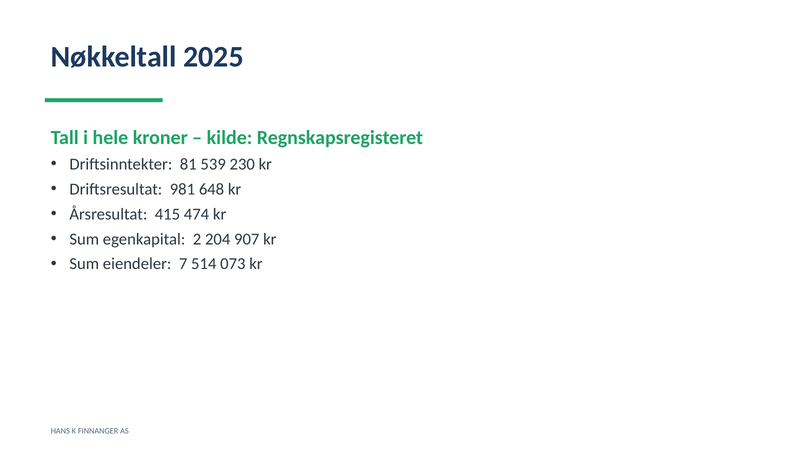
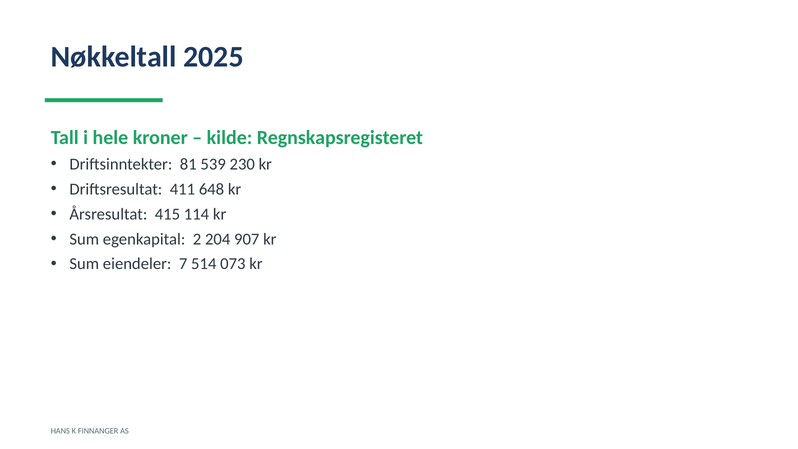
981: 981 -> 411 (182, 189)
474: 474 -> 114 (197, 214)
